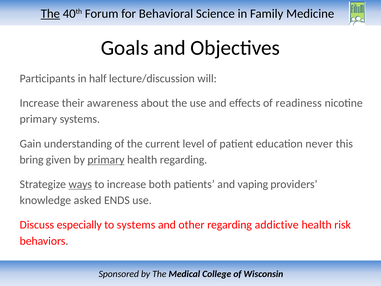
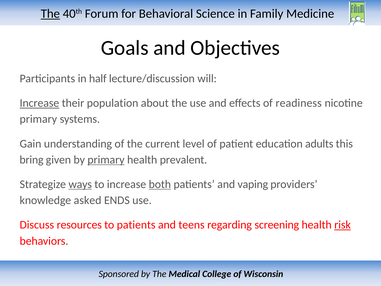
Increase underline: none -> present (39, 103)
awareness: awareness -> population (113, 103)
never: never -> adults (319, 144)
health regarding: regarding -> prevalent (183, 160)
both underline: none -> present (160, 184)
especially: especially -> resources (79, 225)
to systems: systems -> patients (136, 225)
other: other -> teens (192, 225)
addictive: addictive -> screening (277, 225)
risk underline: none -> present (343, 225)
